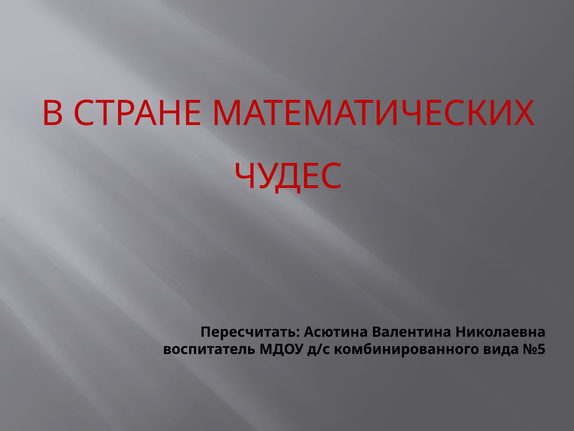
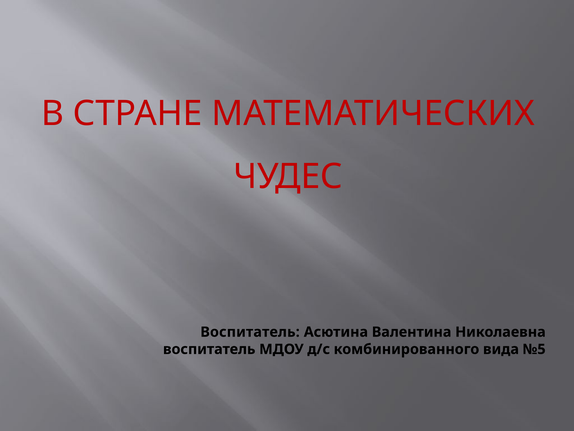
Пересчитать: Пересчитать -> Воспитатель (250, 332)
